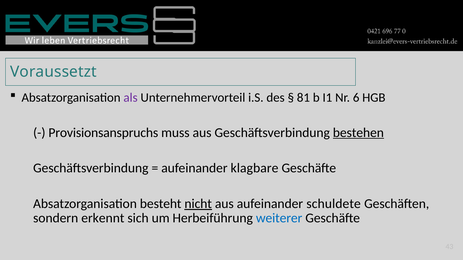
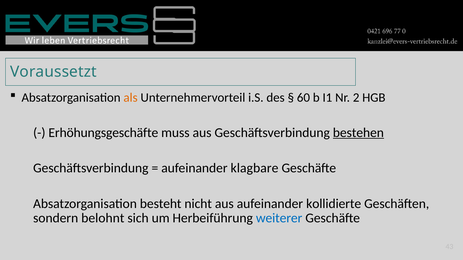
als colour: purple -> orange (131, 98)
81: 81 -> 60 (303, 98)
6: 6 -> 2 (356, 98)
Provisionsanspruchs: Provisionsanspruchs -> Erhöhungsgeschäfte (103, 133)
nicht underline: present -> none (198, 204)
schuldete: schuldete -> kollidierte (334, 204)
erkennt: erkennt -> belohnt (103, 219)
